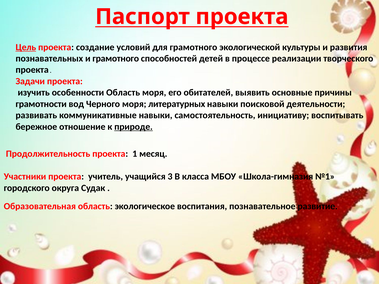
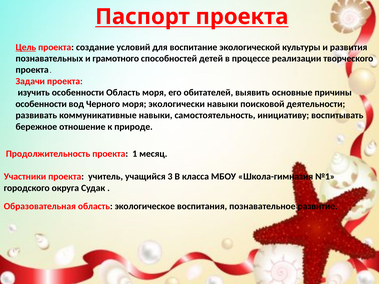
для грамотного: грамотного -> воспитание (194, 47)
грамотности: грамотности -> особенности (41, 104)
литературных: литературных -> экологически (177, 104)
природе underline: present -> none (134, 127)
